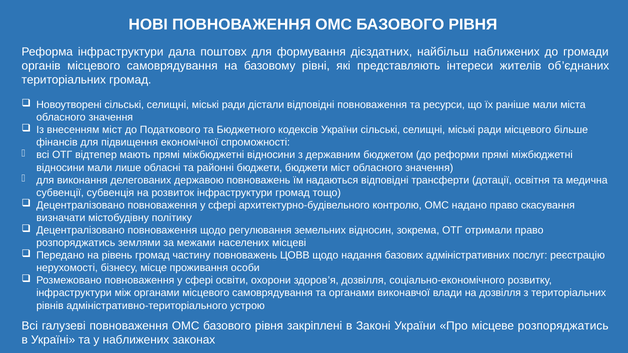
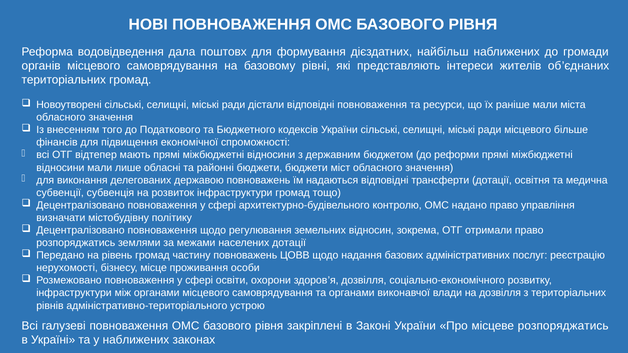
Реформа інфраструктури: інфраструктури -> водовідведення (121, 52)
внесенням міст: міст -> того (112, 130)
скасування: скасування -> управління (548, 205)
населених місцеві: місцеві -> дотації (289, 243)
